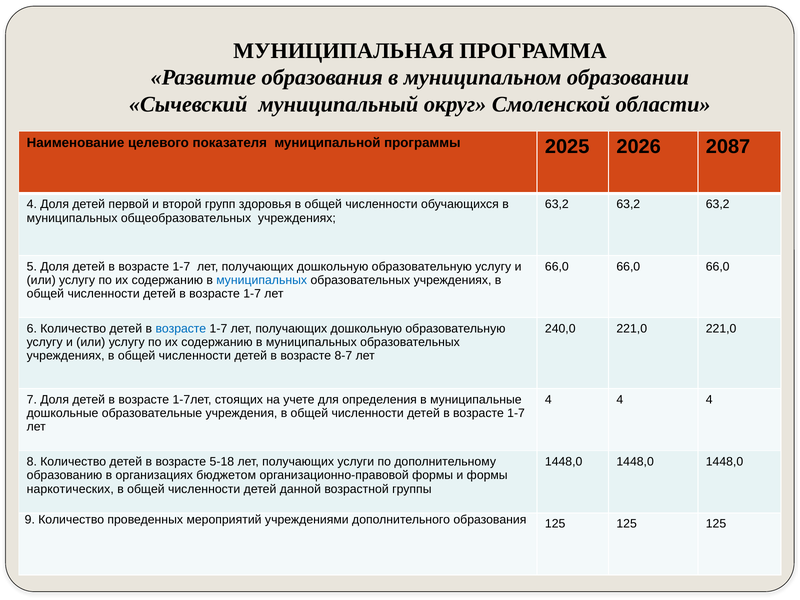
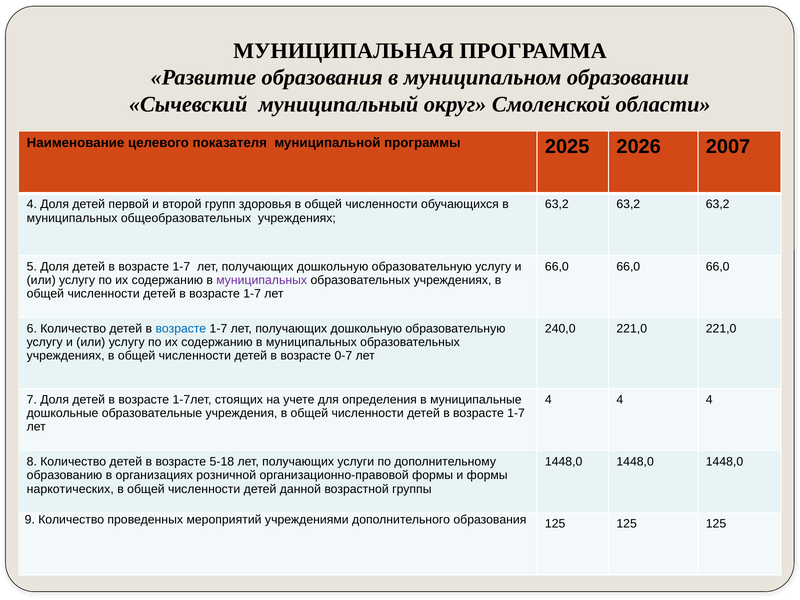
2087: 2087 -> 2007 (728, 147)
муниципальных colour: blue -> purple (262, 280)
8-7: 8-7 -> 0-7 (343, 356)
бюджетом: бюджетом -> розничной (226, 475)
